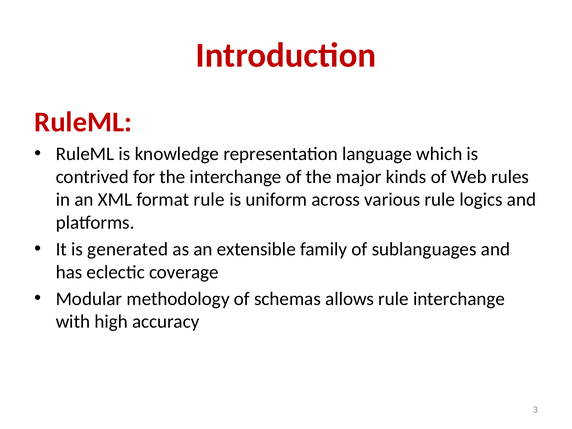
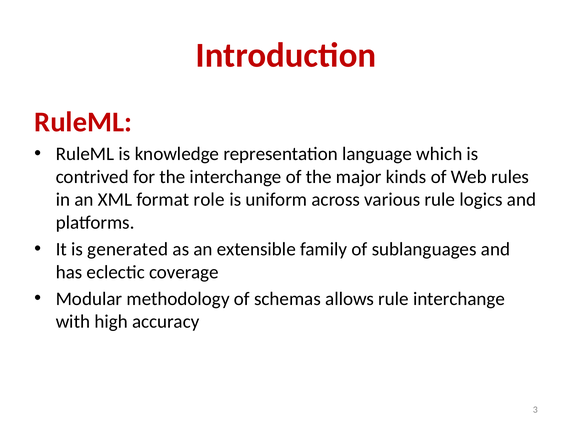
format rule: rule -> role (209, 200)
